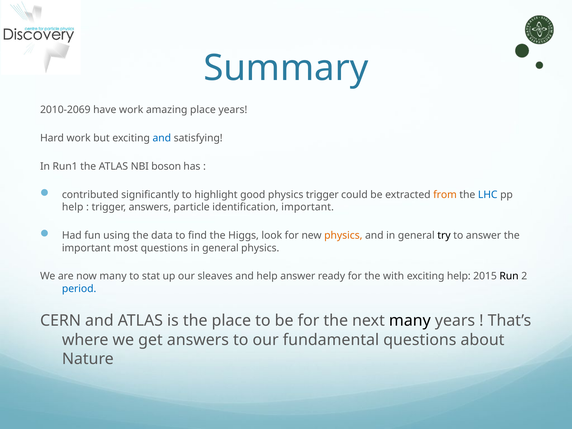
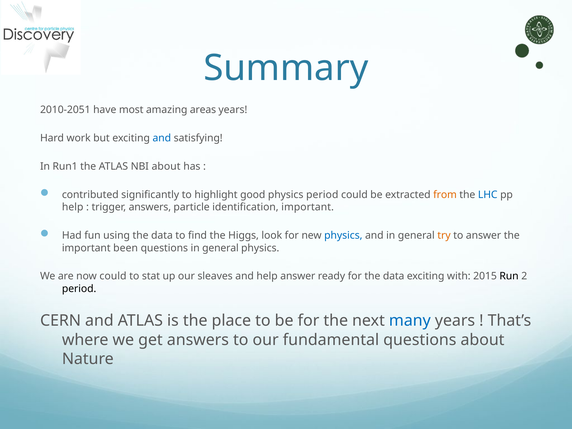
2010-2069: 2010-2069 -> 2010-2051 (65, 110)
have work: work -> most (131, 110)
amazing place: place -> areas (203, 110)
NBI boson: boson -> about (166, 166)
physics trigger: trigger -> period (322, 195)
physics colour: orange -> blue (343, 236)
try colour: black -> orange (444, 236)
most: most -> been (126, 248)
now many: many -> could (113, 276)
for the with: with -> data (394, 276)
exciting help: help -> with (459, 276)
period colour: blue -> black (79, 289)
many colour: black -> blue (410, 321)
